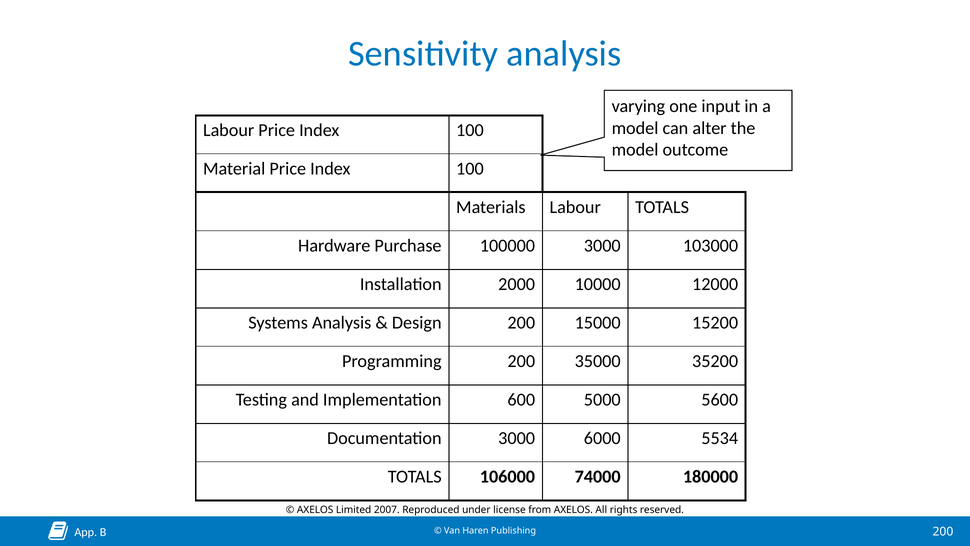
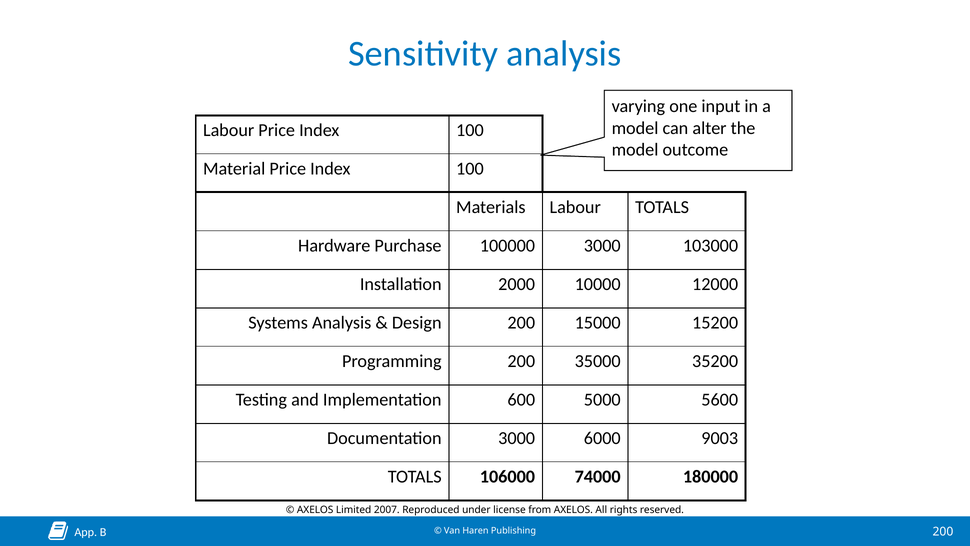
5534: 5534 -> 9003 (720, 438)
